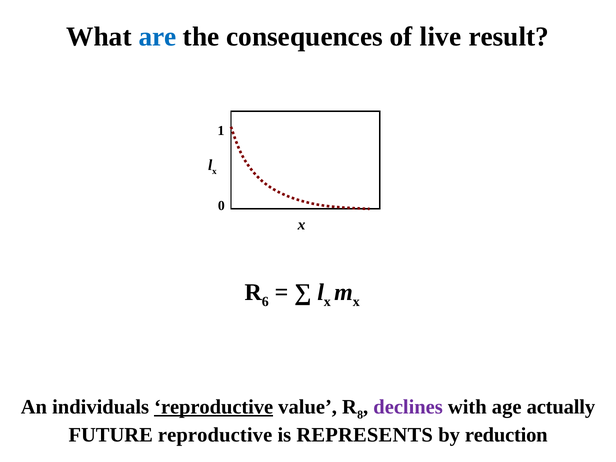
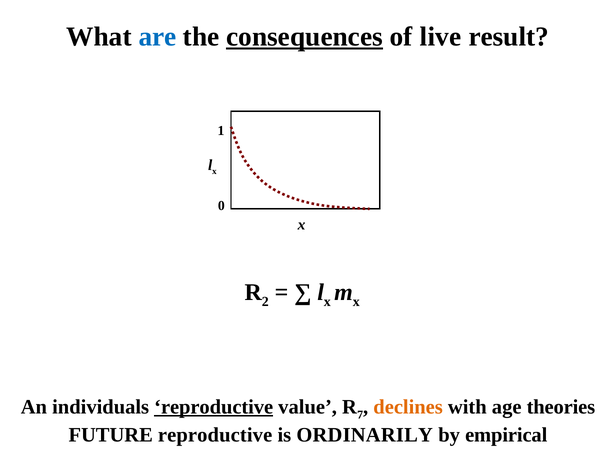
consequences underline: none -> present (305, 37)
6: 6 -> 2 (265, 301)
8: 8 -> 7 (360, 415)
declines colour: purple -> orange (408, 407)
actually: actually -> theories (561, 407)
REPRESENTS: REPRESENTS -> ORDINARILY (365, 435)
reduction: reduction -> empirical (506, 435)
